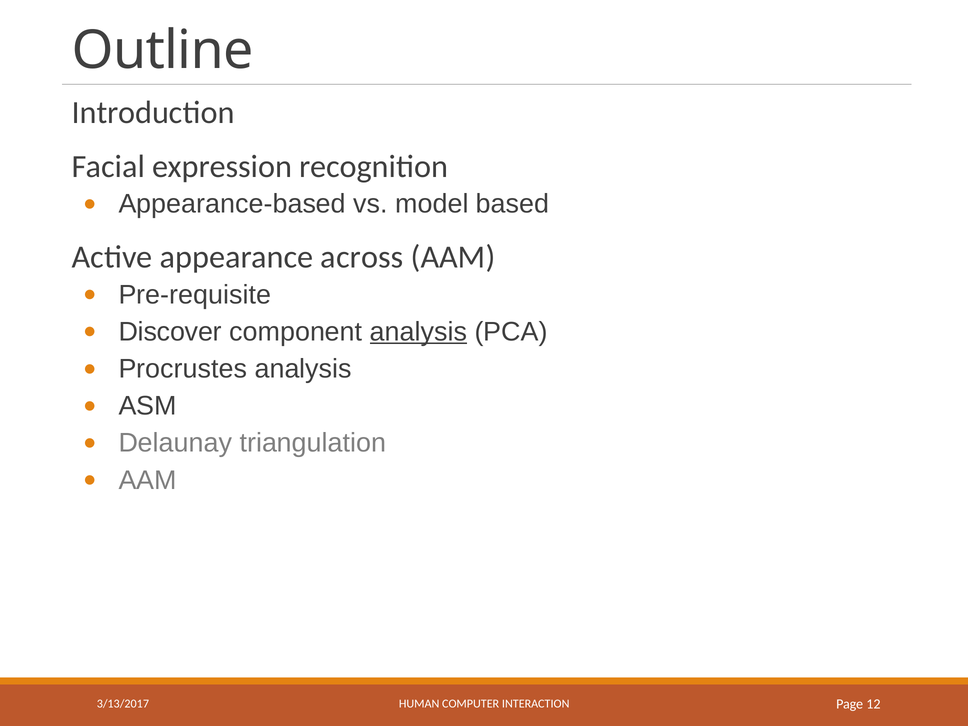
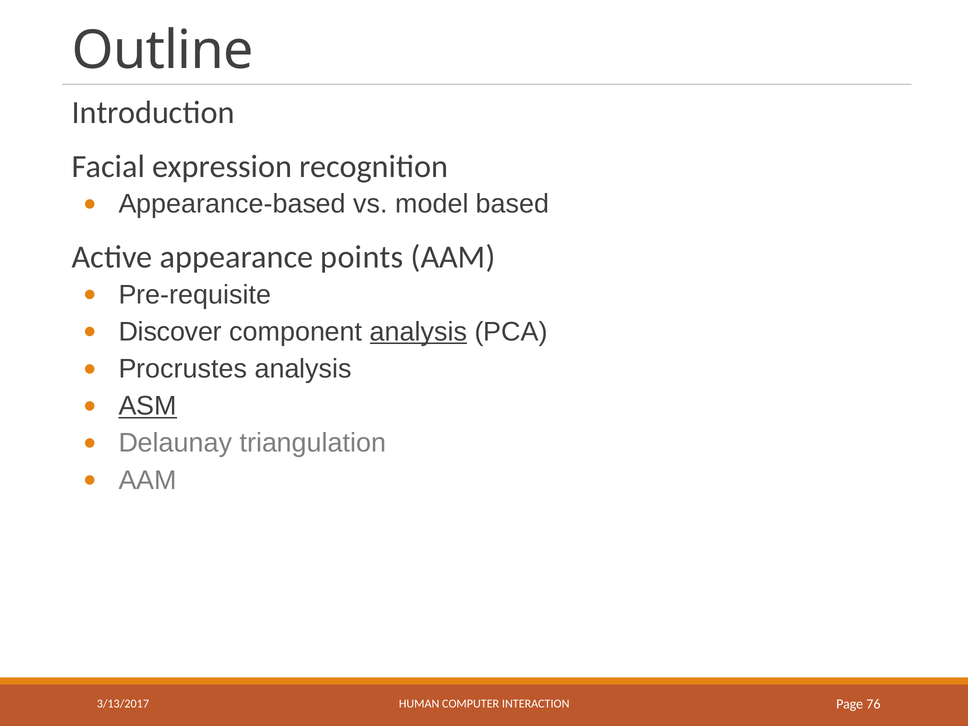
across: across -> points (362, 257)
ASM underline: none -> present (148, 406)
12: 12 -> 76 (873, 704)
